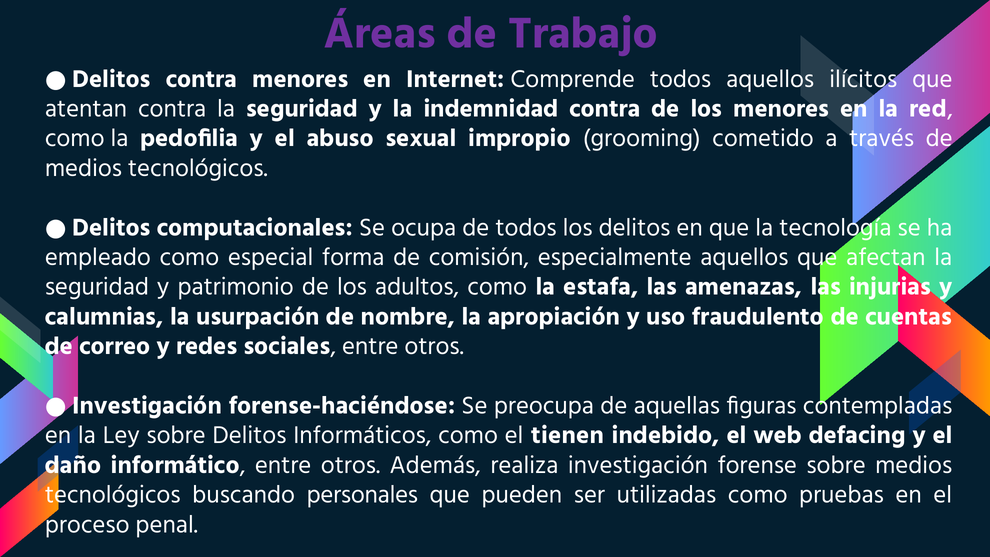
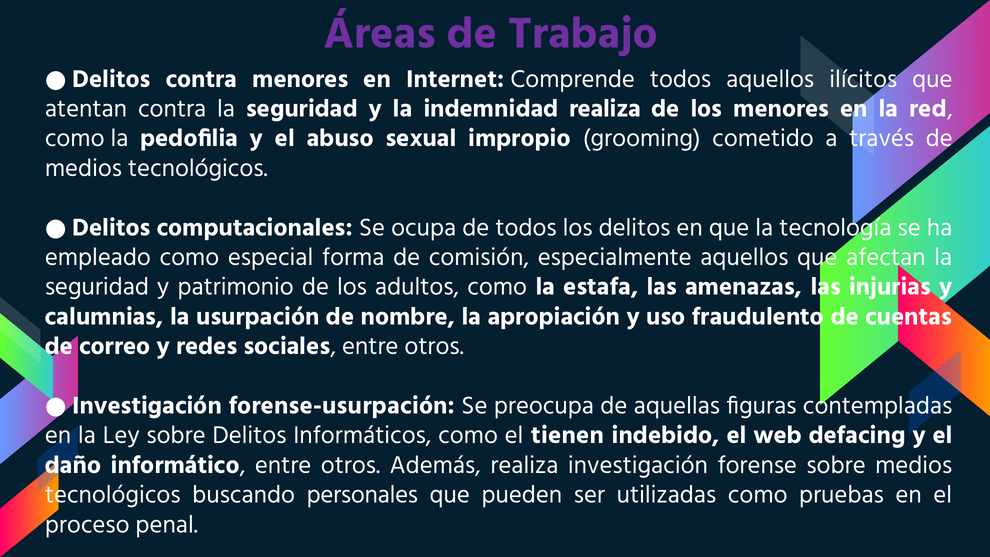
indemnidad contra: contra -> realiza (605, 109)
forense-haciéndose: forense-haciéndose -> forense-usurpación (342, 406)
